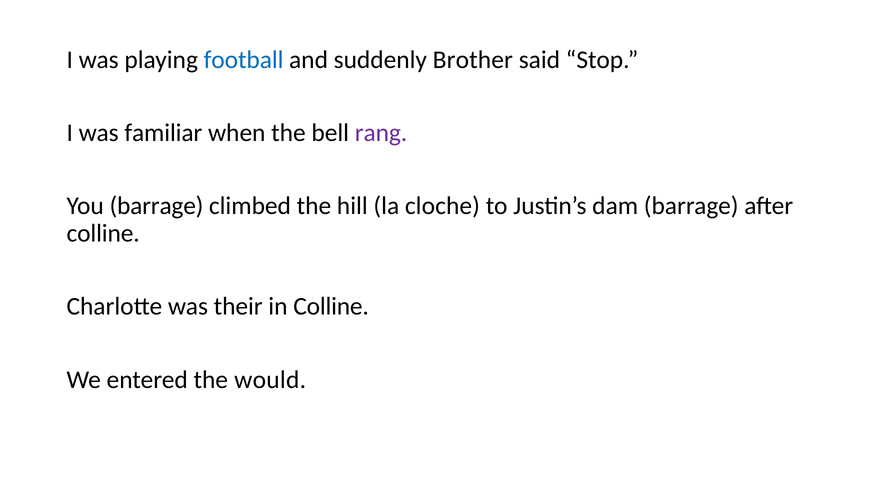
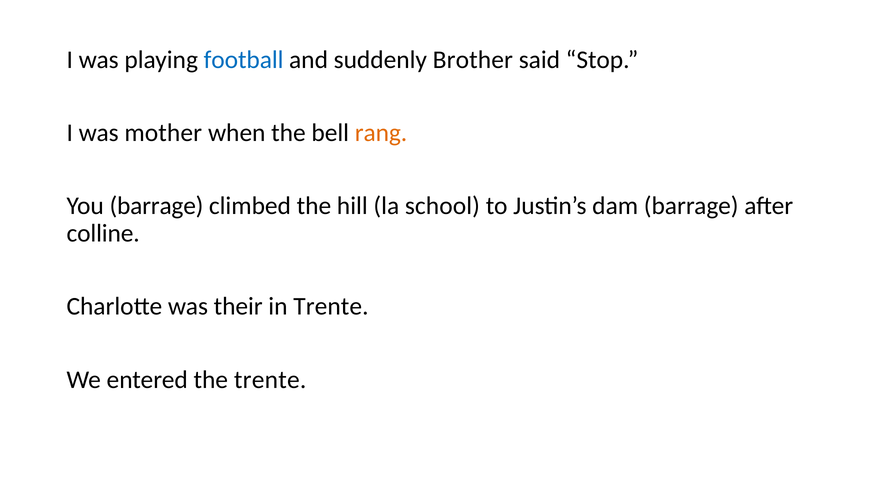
familiar: familiar -> mother (163, 133)
rang colour: purple -> orange (381, 133)
cloche: cloche -> school (442, 206)
in Colline: Colline -> Trente (331, 307)
the would: would -> trente (270, 380)
